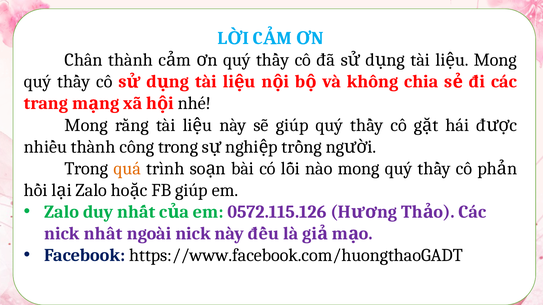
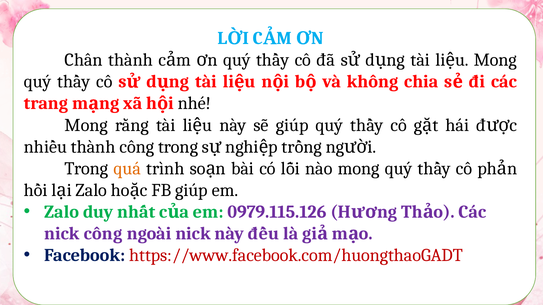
0572.115.126: 0572.115.126 -> 0979.115.126 (277, 212)
nick nhất: nhất -> công (103, 234)
https://www.facebook.com/huongthaoGADT colour: black -> red (296, 256)
